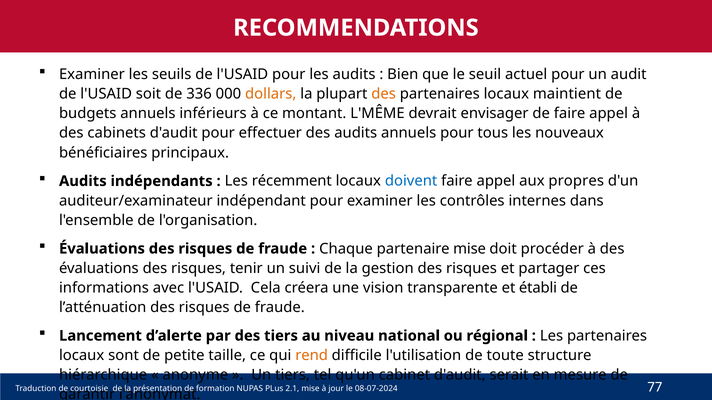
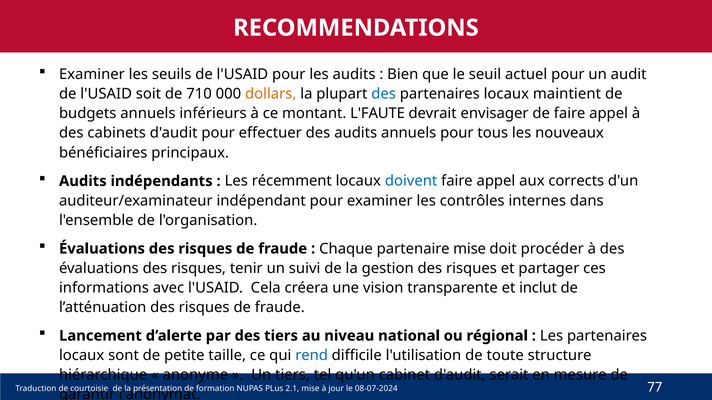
336: 336 -> 710 (199, 94)
des colour: orange -> blue (384, 94)
L'MÊME: L'MÊME -> L'FAUTE (378, 114)
propres: propres -> corrects (576, 181)
établi: établi -> inclut (538, 288)
rend colour: orange -> blue (312, 356)
